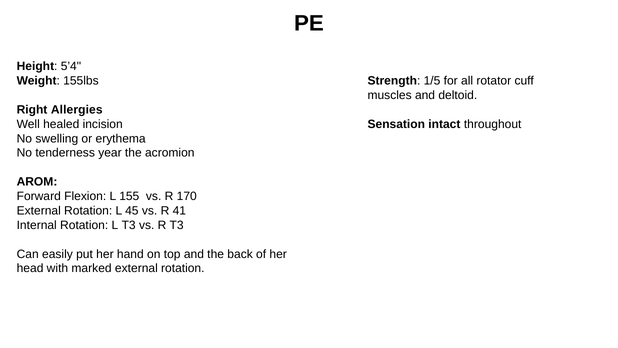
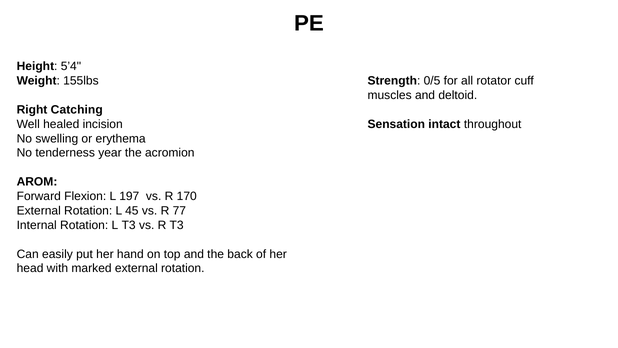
1/5: 1/5 -> 0/5 (432, 81)
Allergies: Allergies -> Catching (77, 110)
155: 155 -> 197 (129, 196)
41: 41 -> 77 (179, 211)
